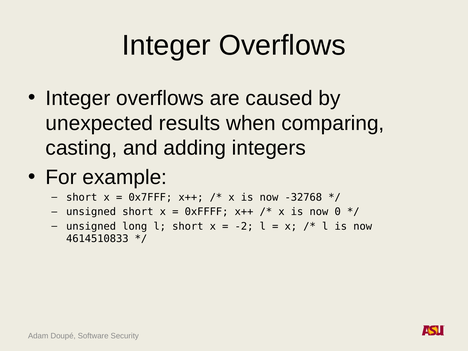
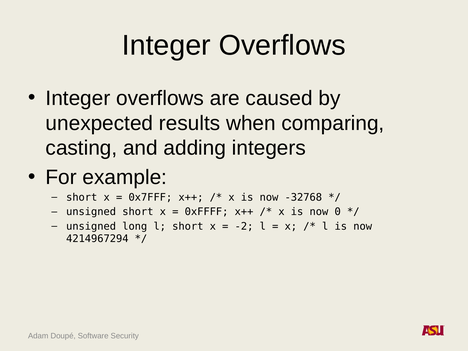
4614510833: 4614510833 -> 4214967294 (97, 239)
